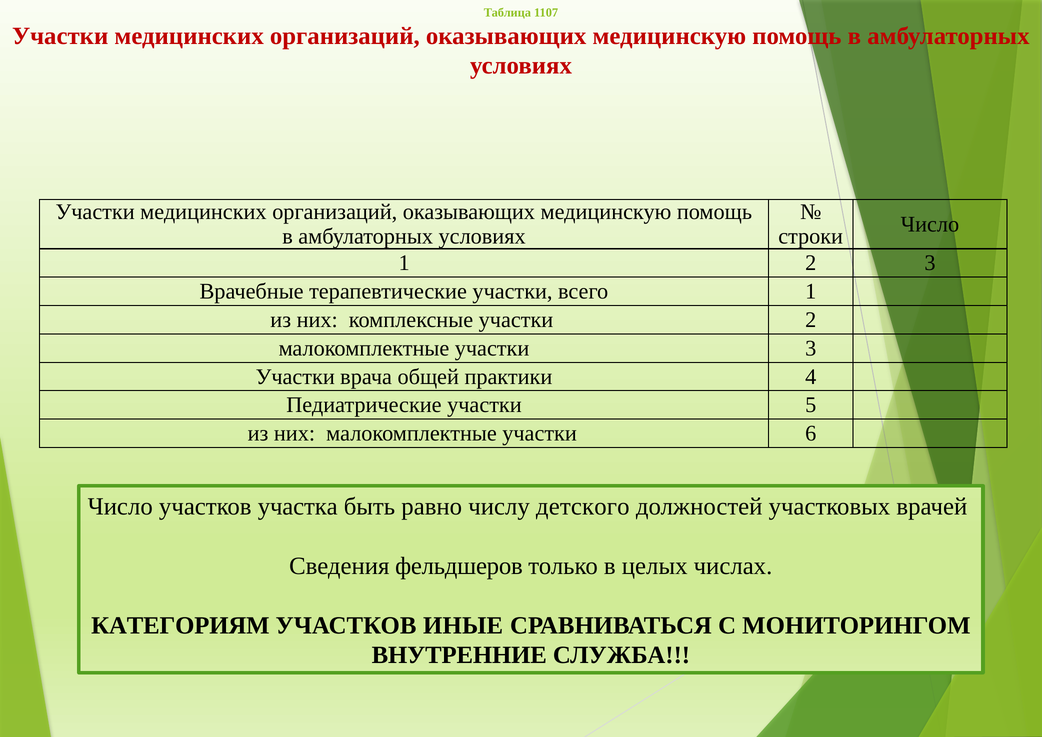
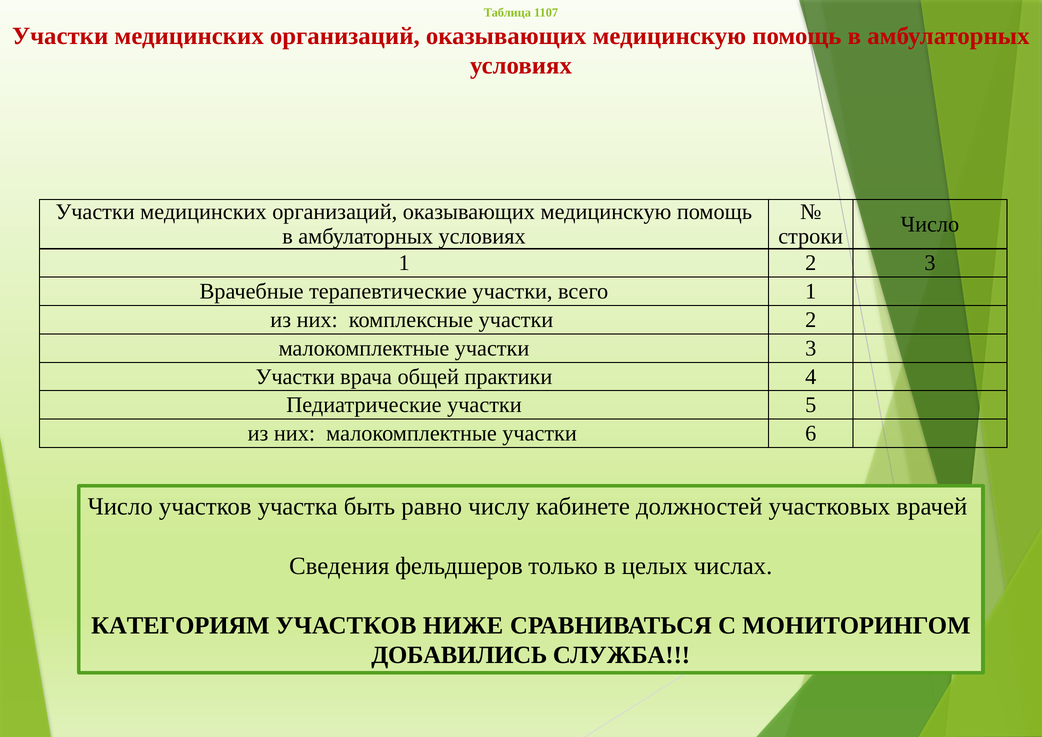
детского: детского -> кабинете (583, 506)
ИНЫЕ: ИНЫЕ -> НИЖЕ (463, 625)
ВНУТРЕННИЕ: ВНУТРЕННИЕ -> ДОБАВИЛИСЬ (459, 655)
